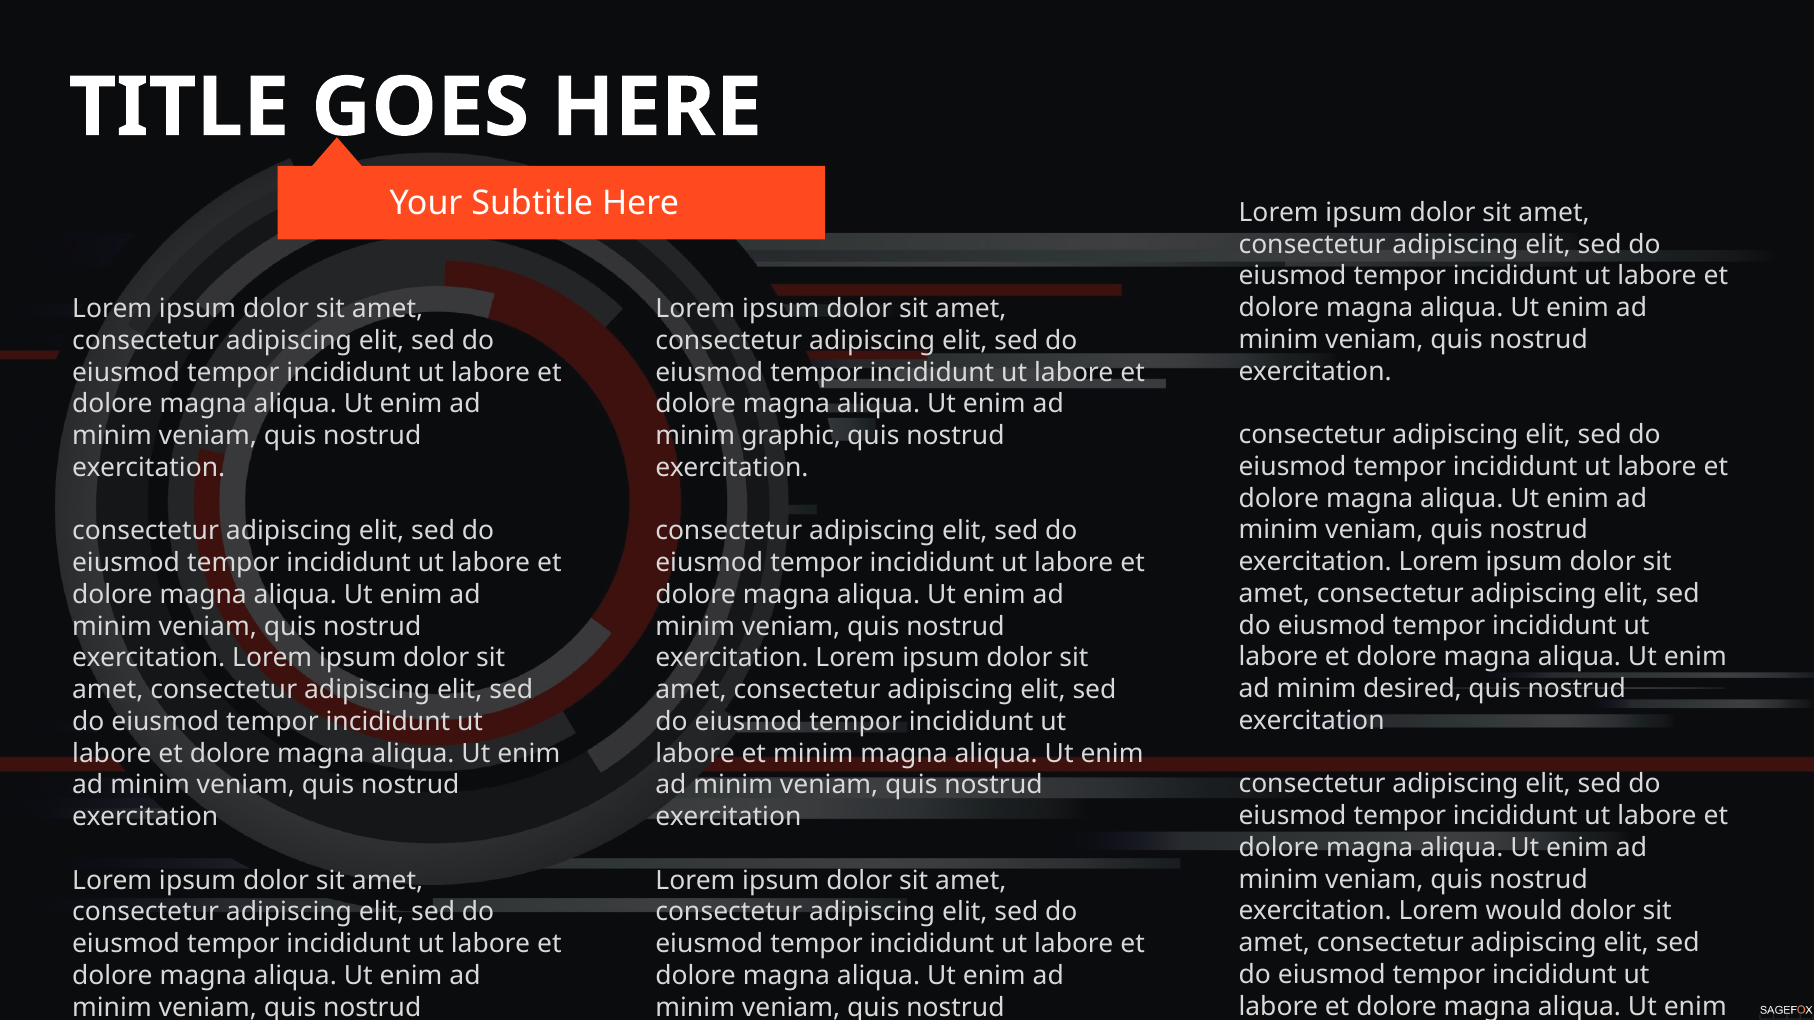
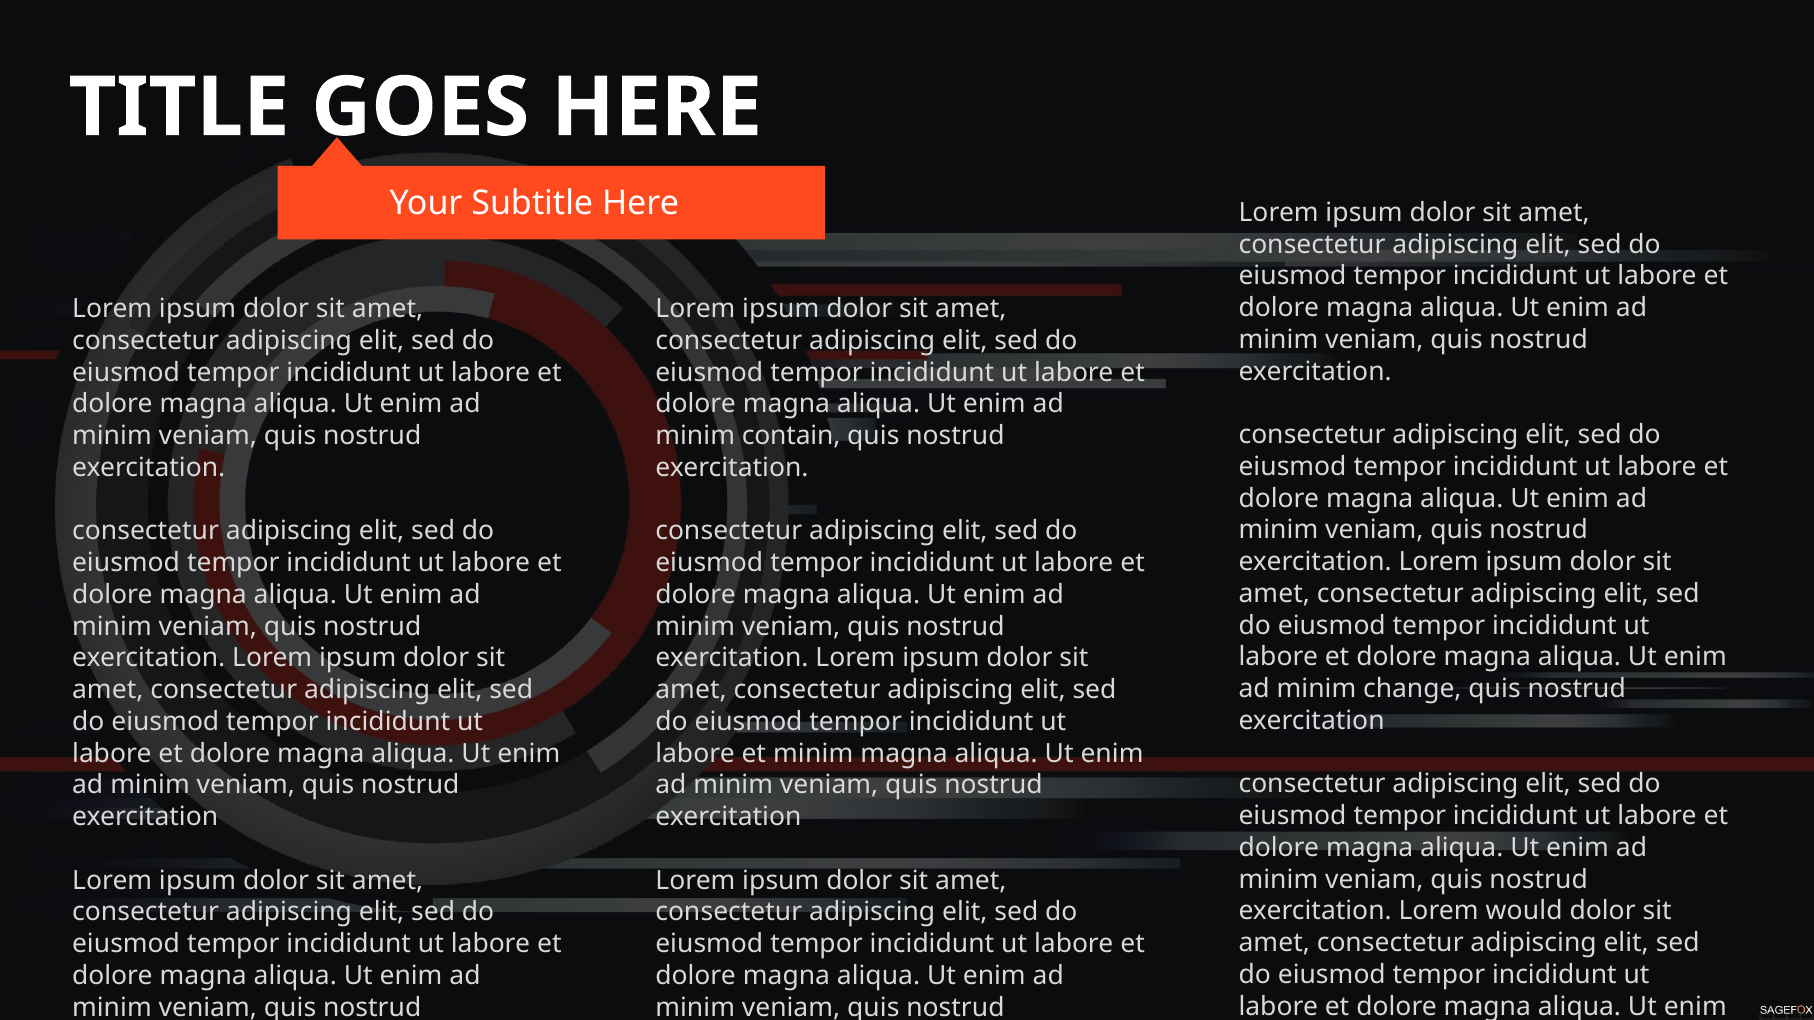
graphic: graphic -> contain (791, 436)
desired: desired -> change (1412, 689)
